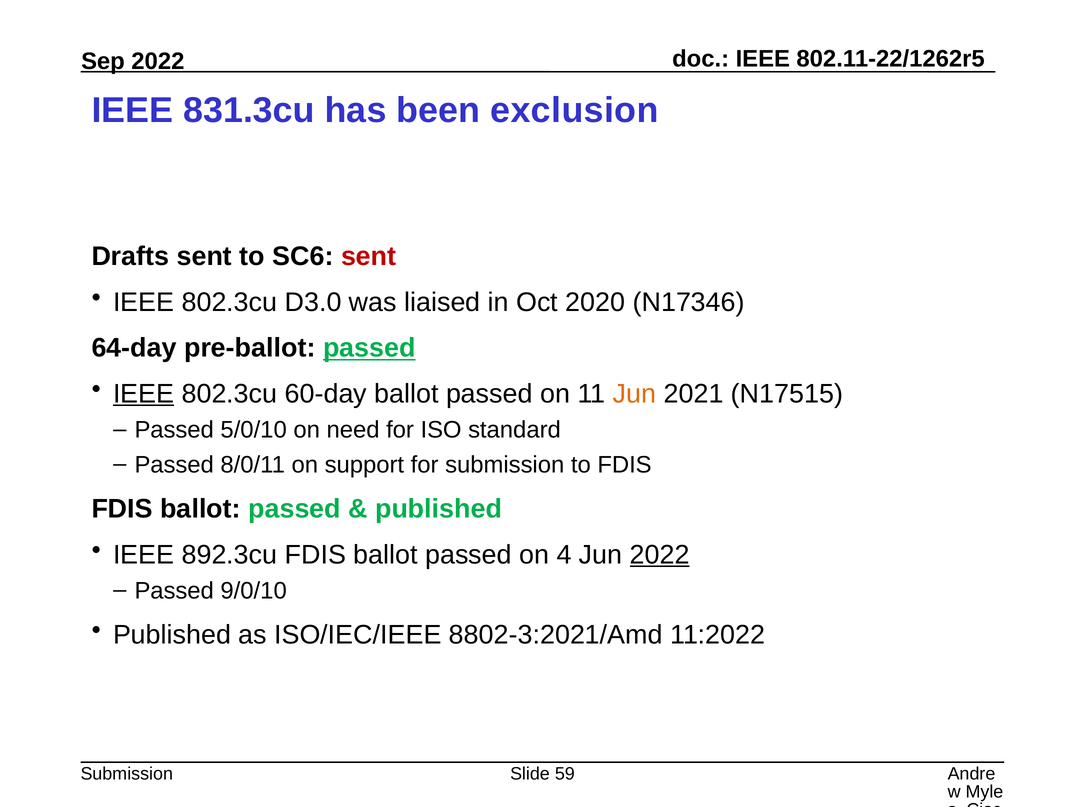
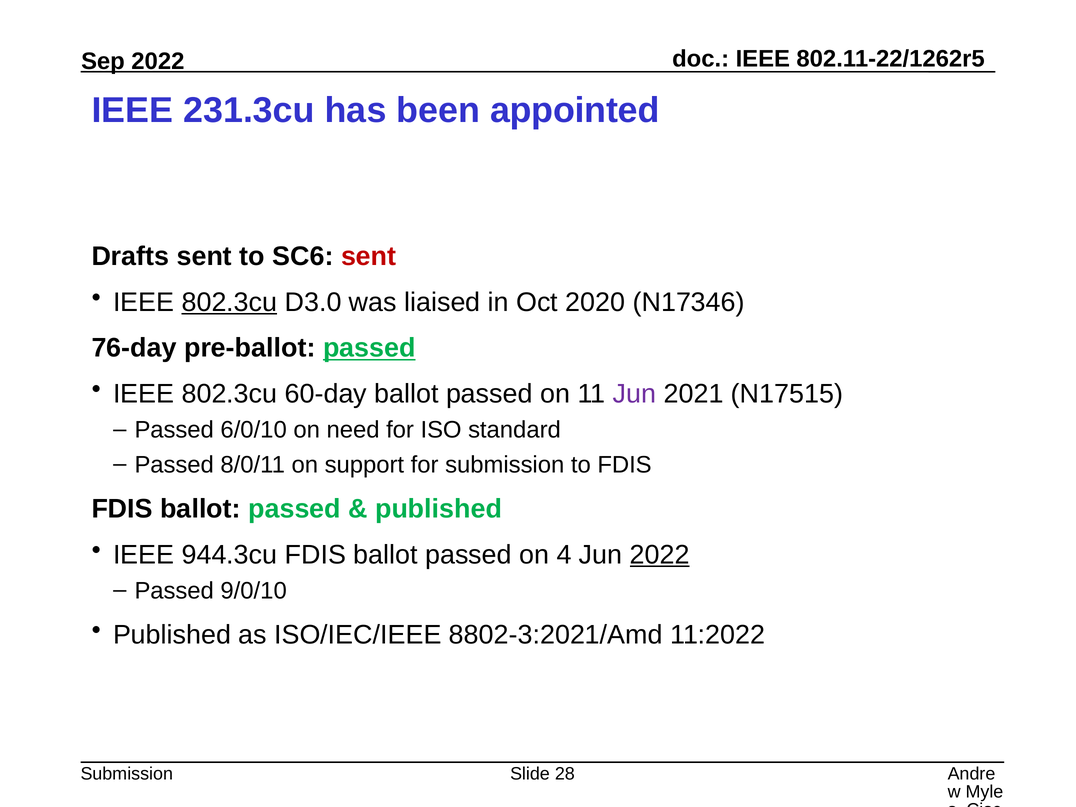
831.3cu: 831.3cu -> 231.3cu (249, 110)
exclusion: exclusion -> appointed (575, 110)
802.3cu underline: none -> present (229, 302)
64-day: 64-day -> 76-day (134, 348)
IEEE underline: present -> none (144, 394)
Jun colour: orange -> purple (635, 394)
5/0/10: 5/0/10 -> 6/0/10 (254, 430)
892.3cu: 892.3cu -> 944.3cu (229, 555)
59: 59 -> 28 (565, 774)
